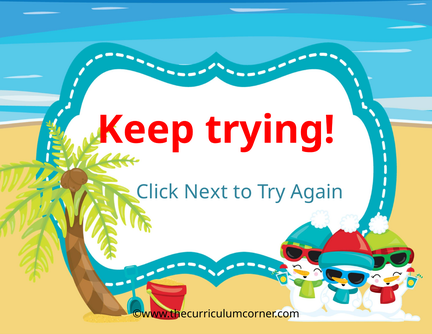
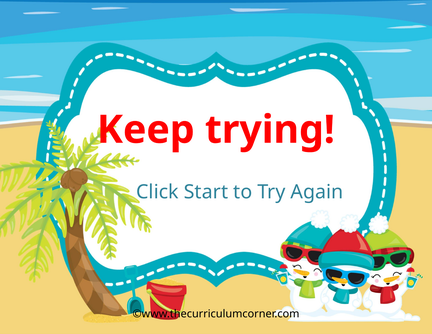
Next: Next -> Start (206, 192)
